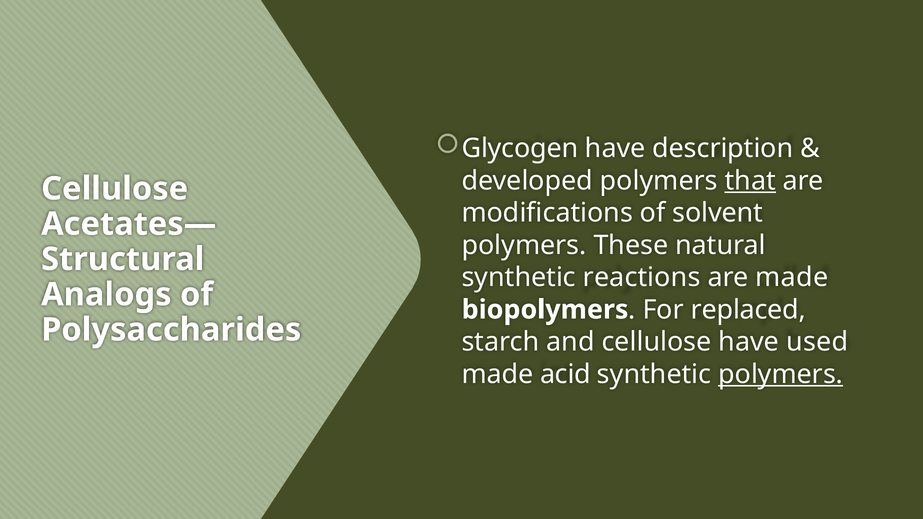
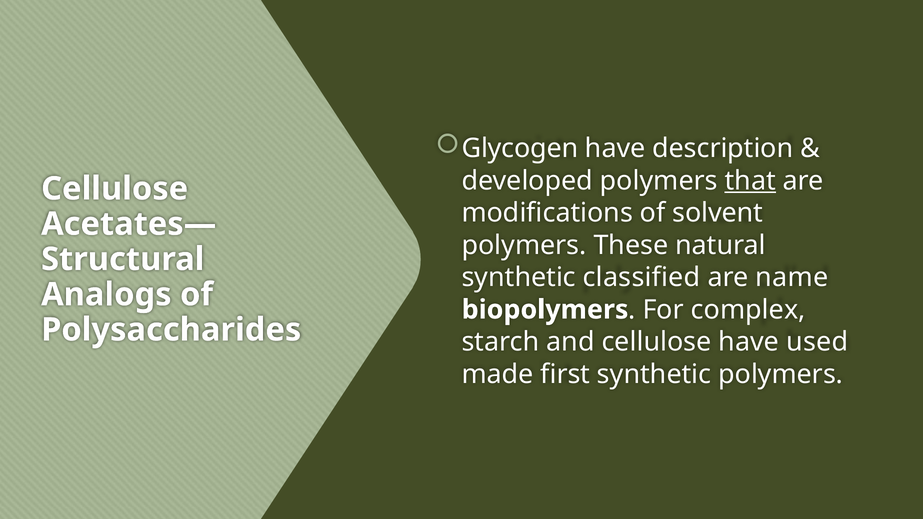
reactions: reactions -> classified (642, 278)
are made: made -> name (792, 278)
replaced: replaced -> complex (748, 310)
acid: acid -> first (565, 374)
polymers underline: present -> none (781, 374)
